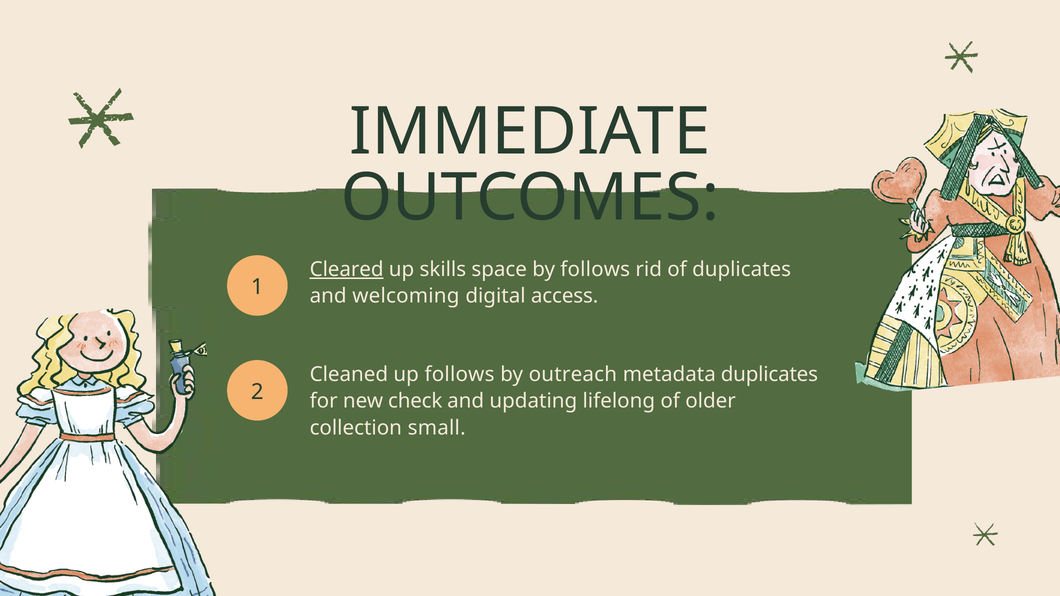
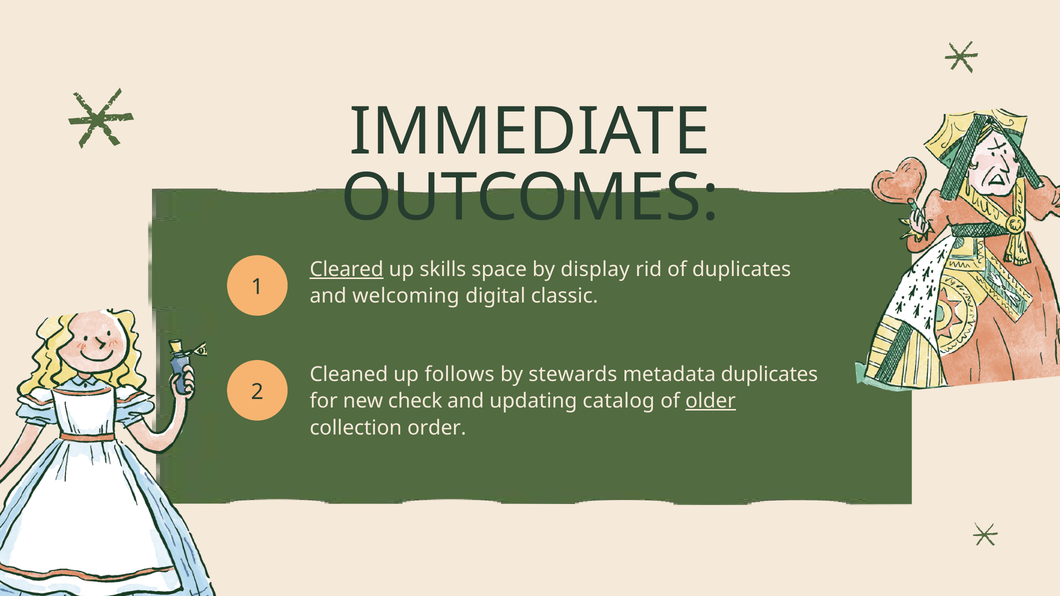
by follows: follows -> display (595, 269)
access: access -> classic (565, 296)
outreach: outreach -> stewards (573, 374)
lifelong: lifelong -> catalog (619, 401)
older underline: none -> present (711, 401)
small: small -> order (437, 428)
